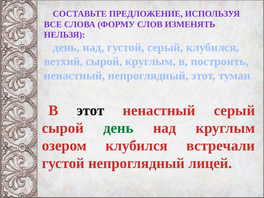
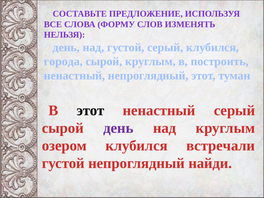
ветхий: ветхий -> города (63, 61)
день colour: green -> purple (118, 128)
лицей: лицей -> найди (210, 163)
